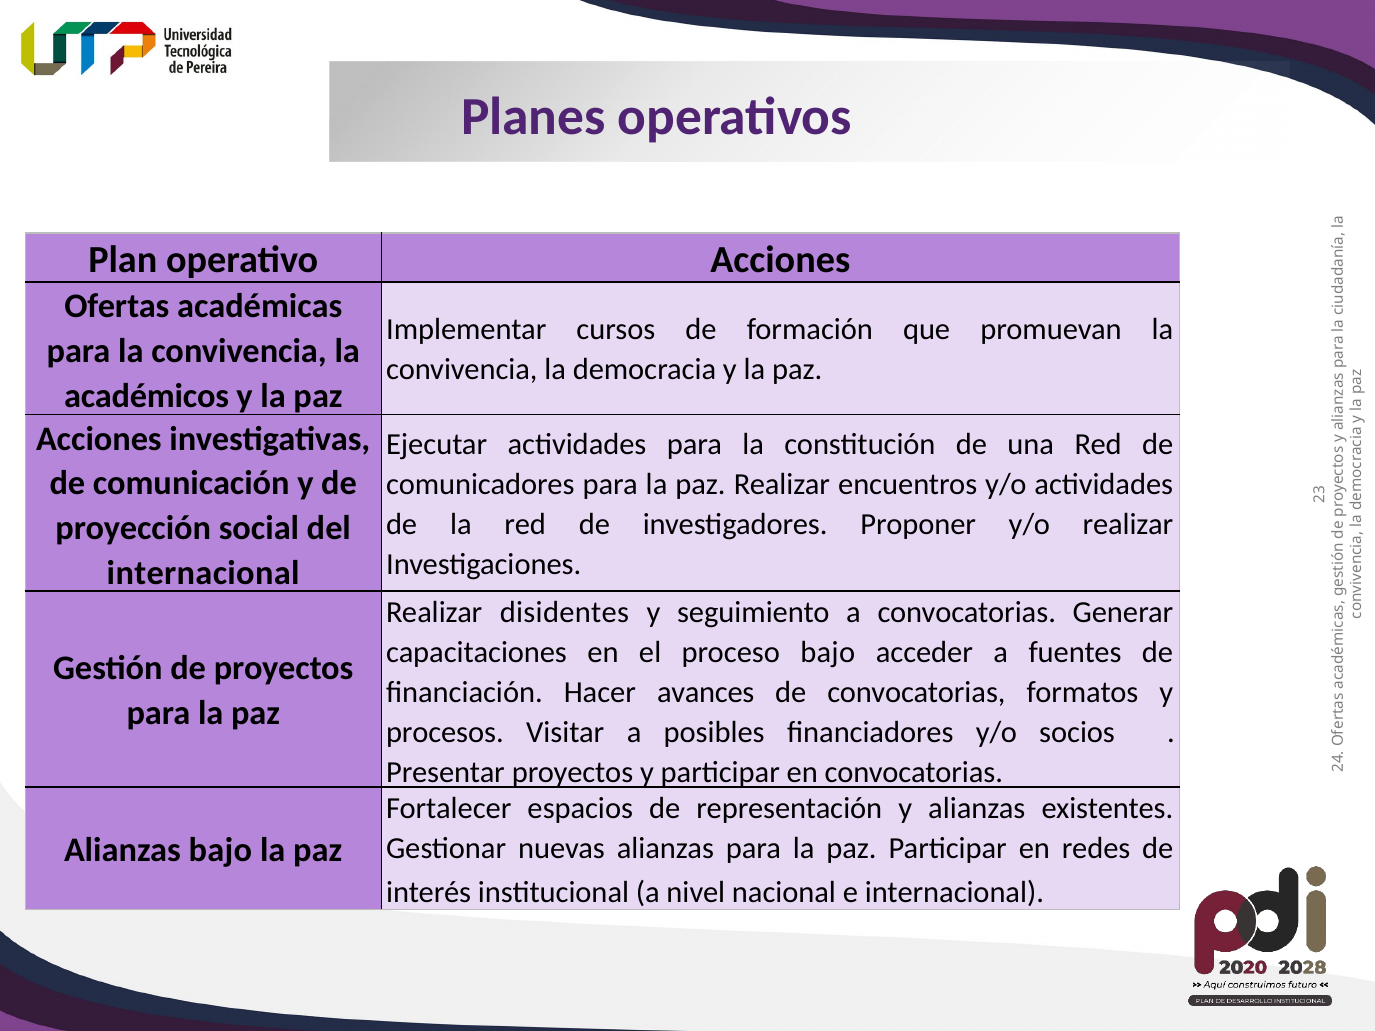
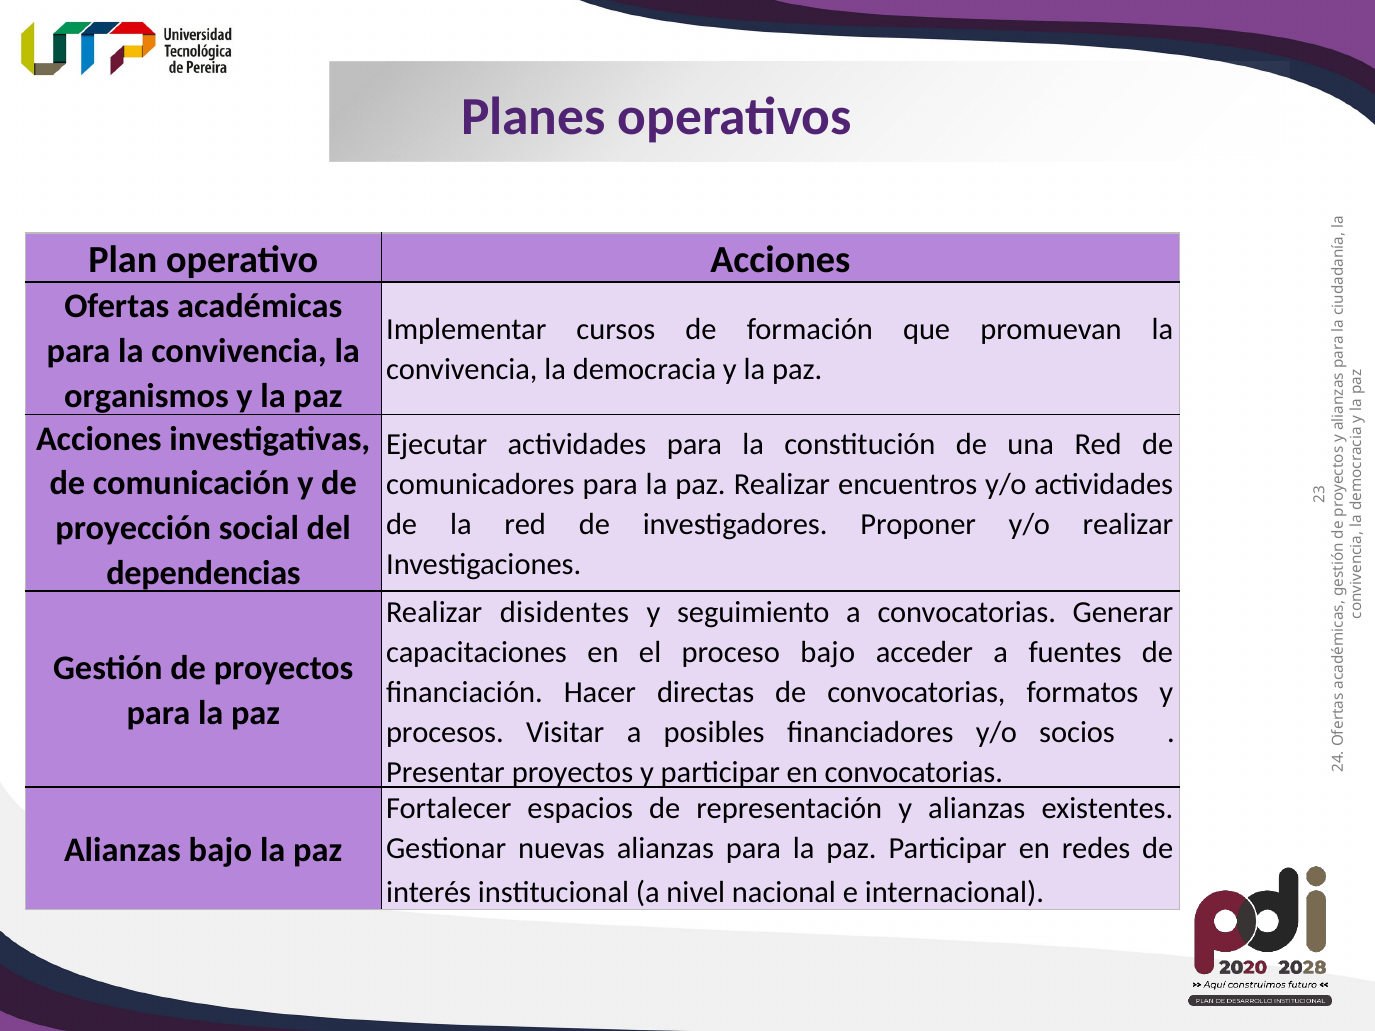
académicos: académicos -> organismos (146, 396)
internacional: internacional -> dependencias (203, 573)
avances: avances -> directas (706, 693)
